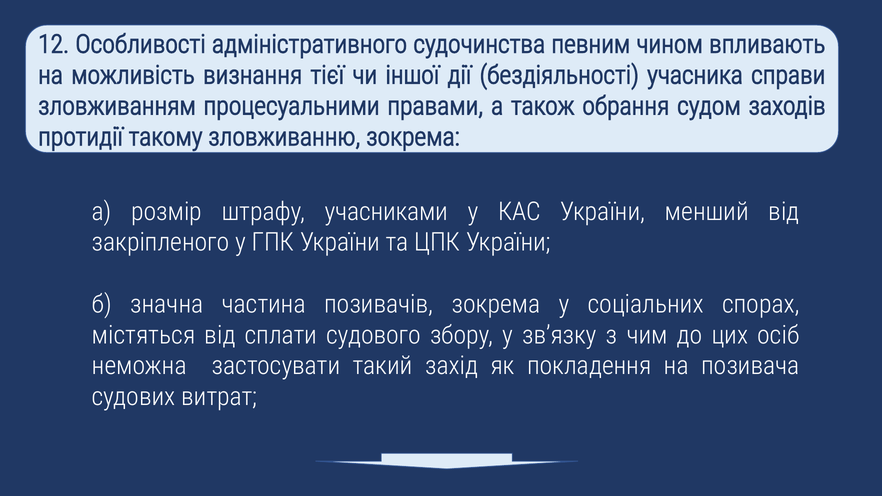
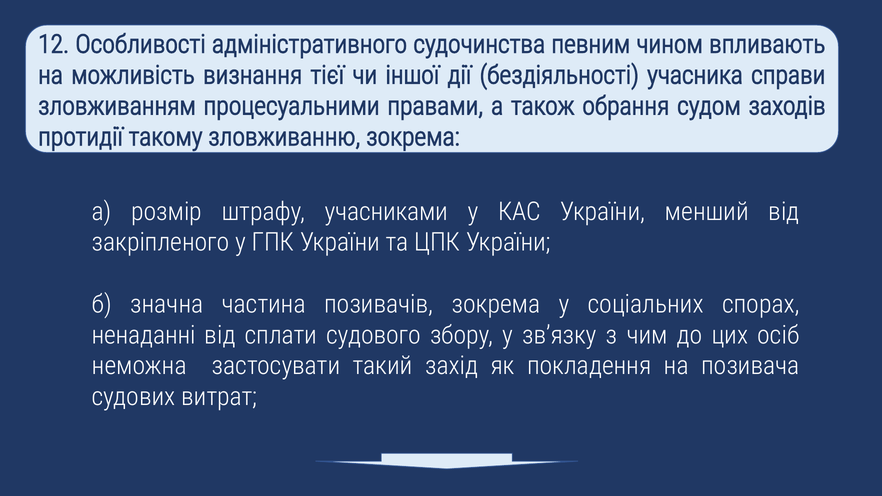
містяться: містяться -> ненаданні (144, 335)
